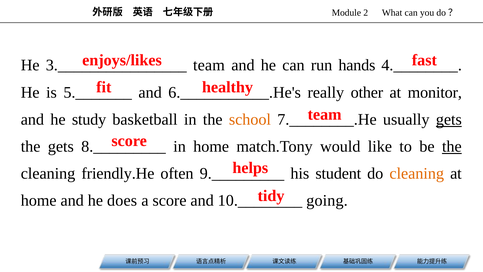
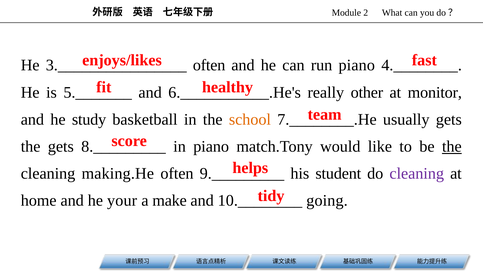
team: team -> often (209, 65)
run hands: hands -> piano (357, 65)
gets underline: present -> none (449, 119)
in home: home -> piano (211, 146)
friendly.He: friendly.He -> making.He (118, 173)
cleaning colour: orange -> purple (417, 173)
does: does -> your (122, 200)
a score: score -> make (170, 200)
